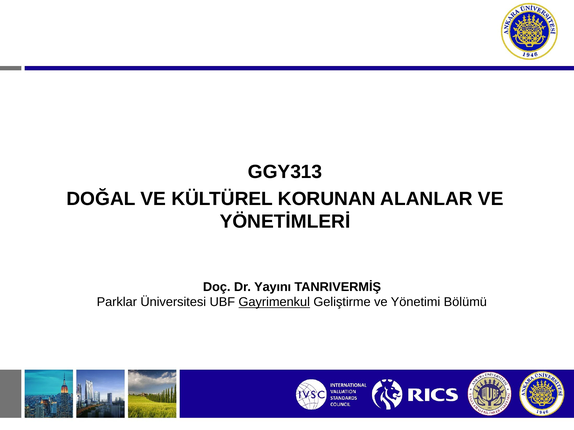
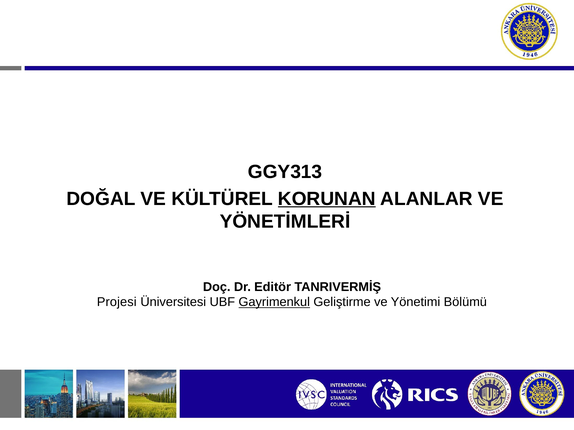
KORUNAN underline: none -> present (327, 199)
Yayını: Yayını -> Editör (273, 287)
Parklar: Parklar -> Projesi (117, 302)
